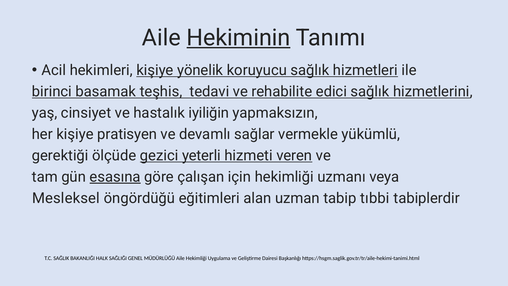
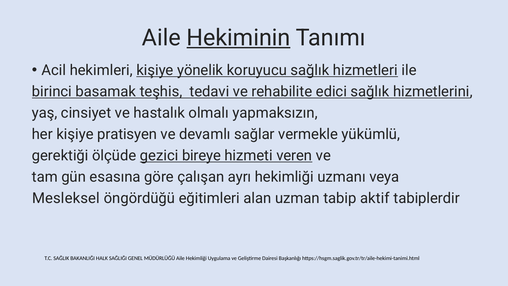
iyiliğin: iyiliğin -> olmalı (209, 113)
yeterli: yeterli -> bireye (201, 155)
esasına underline: present -> none (115, 177)
için: için -> ayrı (240, 177)
tıbbi: tıbbi -> aktif (375, 198)
